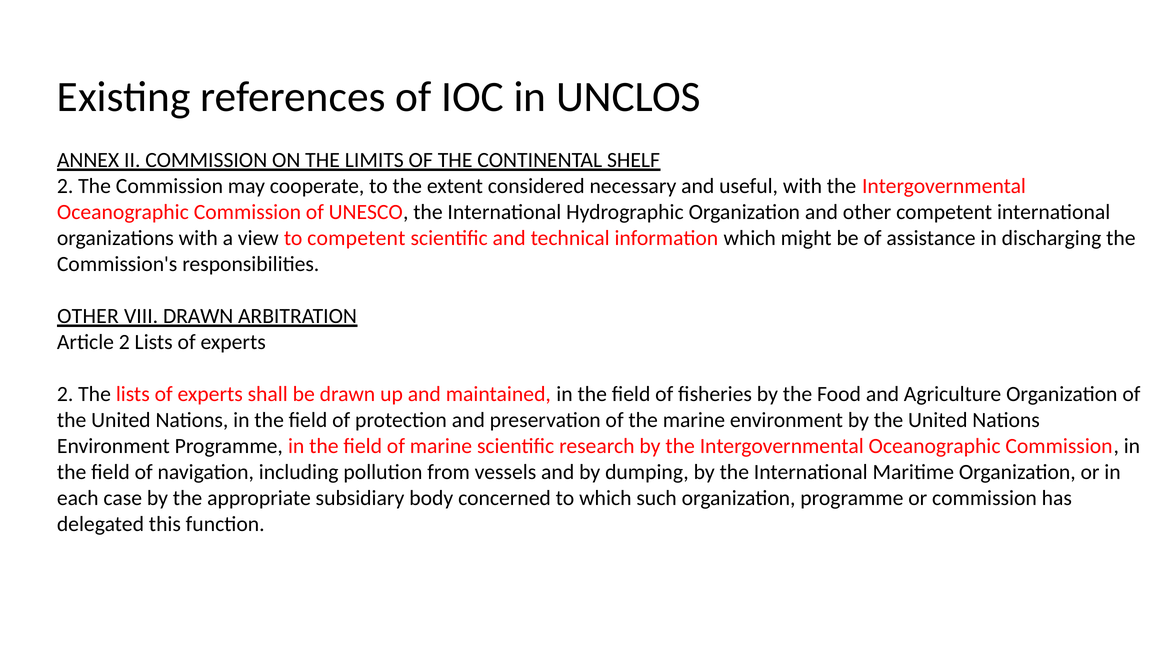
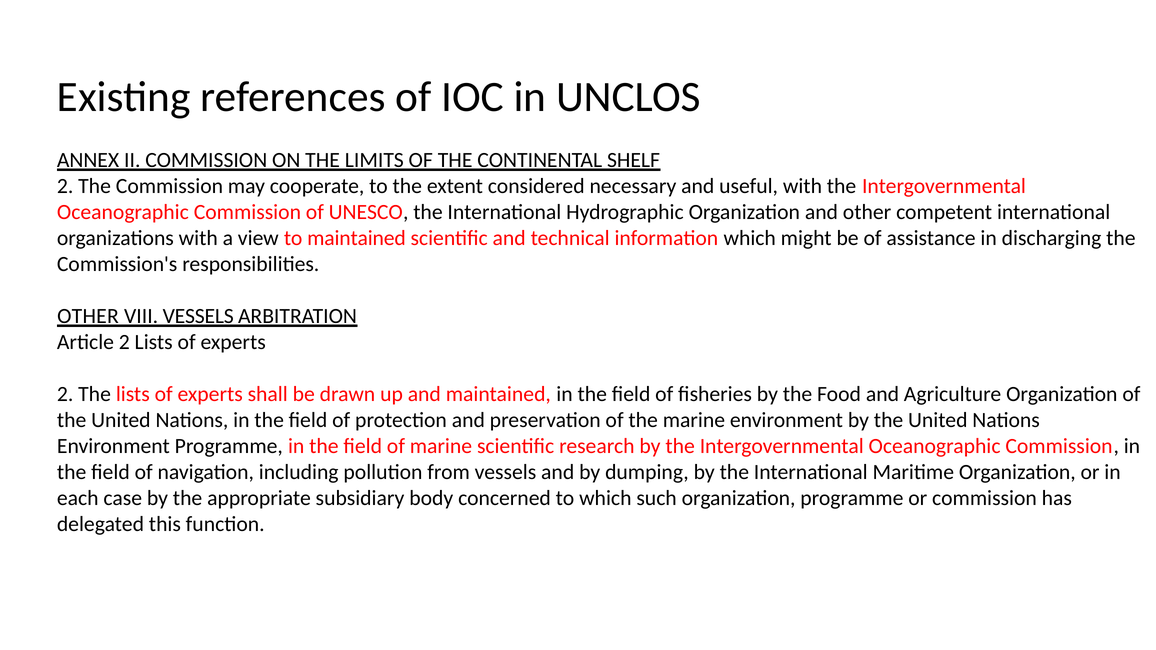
to competent: competent -> maintained (357, 238)
VIII DRAWN: DRAWN -> VESSELS (198, 316)
